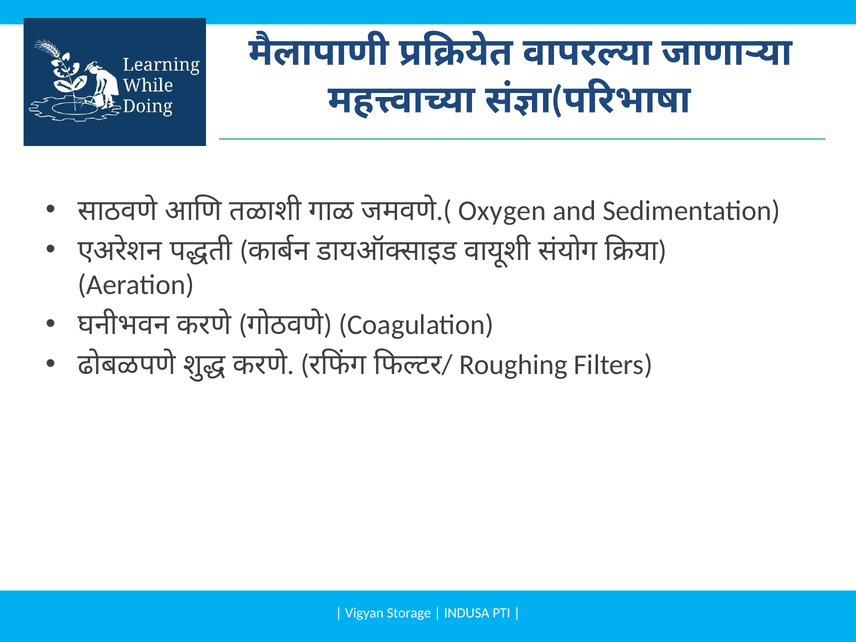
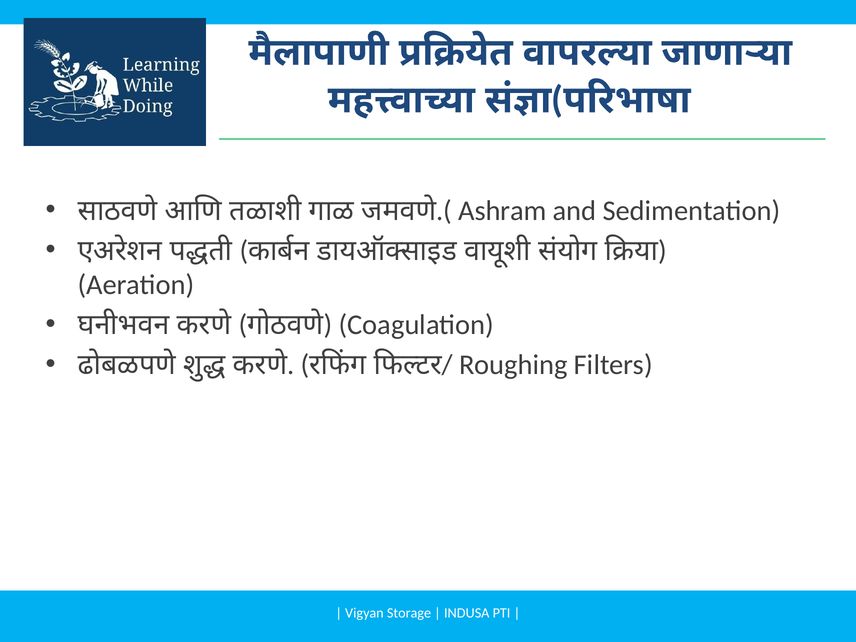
Oxygen: Oxygen -> Ashram (502, 211)
